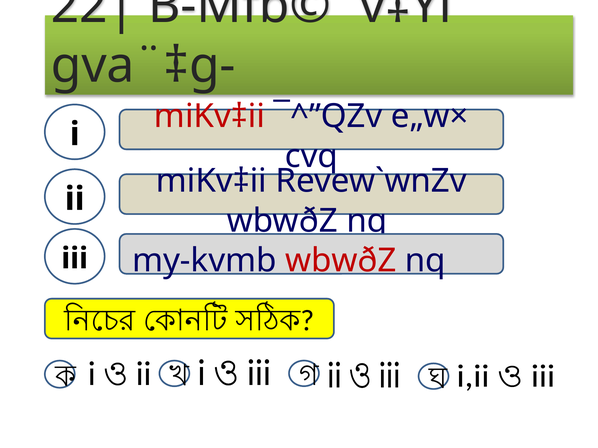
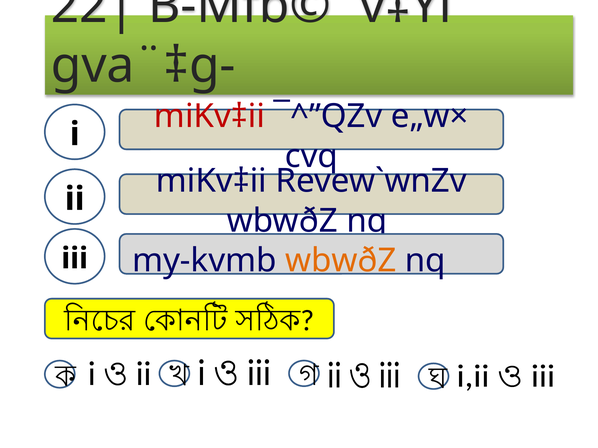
wbwðZ colour: red -> orange (341, 261)
